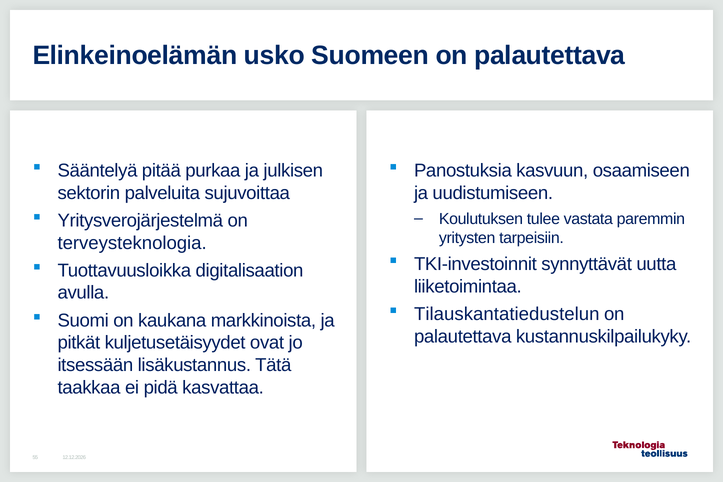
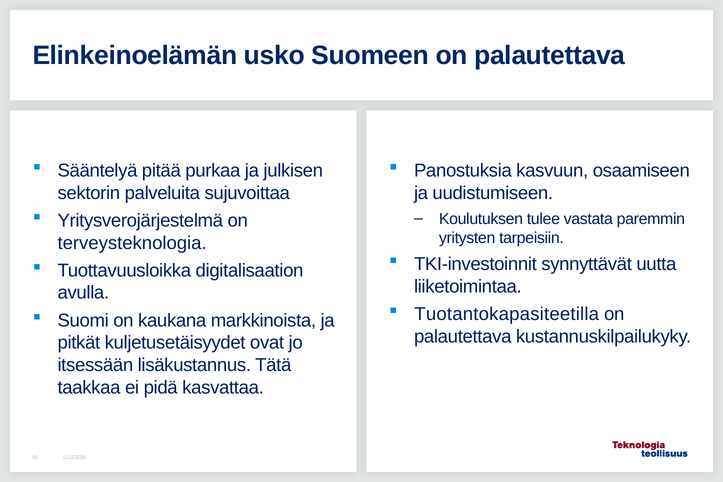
Tilauskantatiedustelun: Tilauskantatiedustelun -> Tuotantokapasiteetilla (507, 314)
